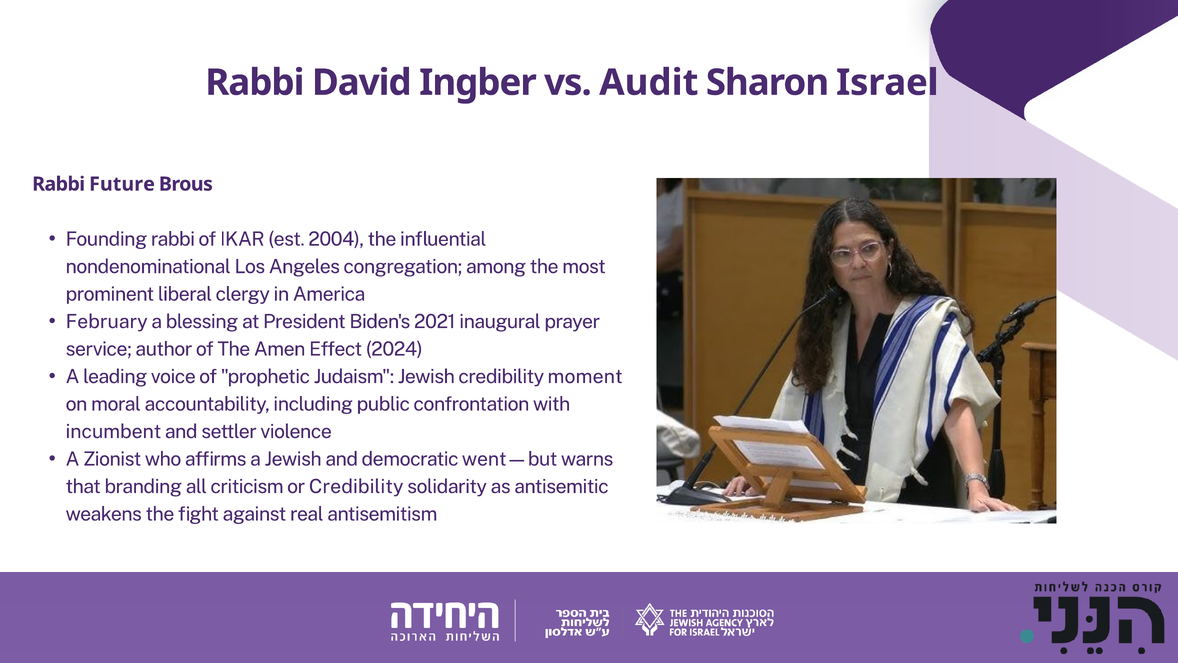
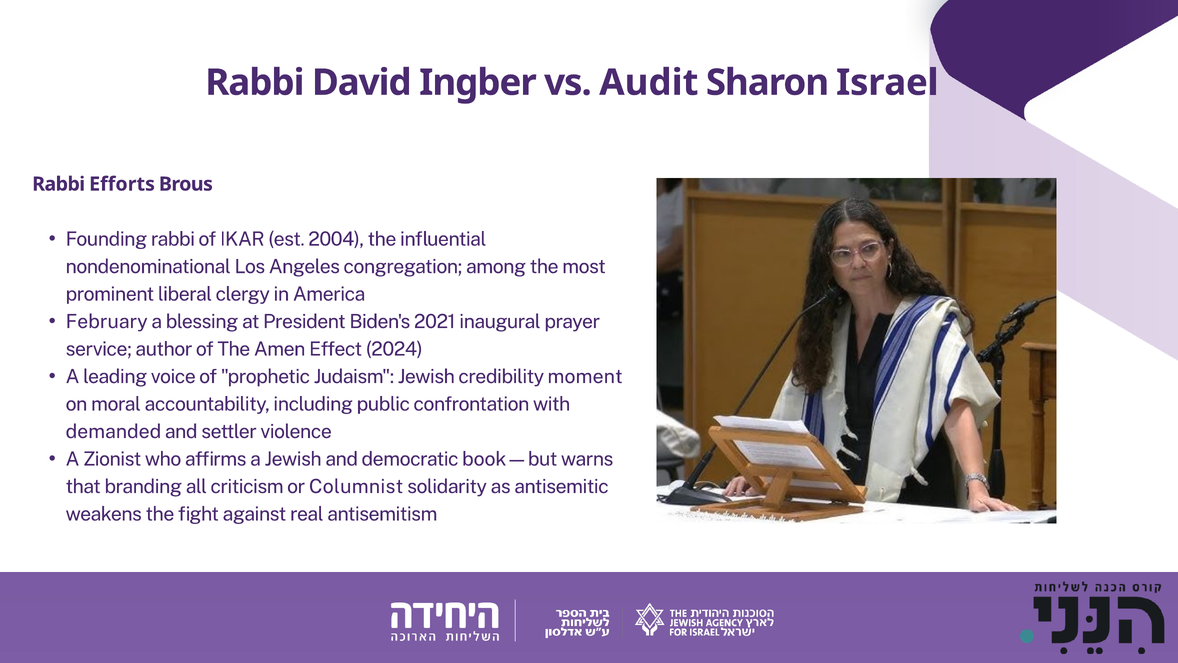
Future: Future -> Efforts (122, 184)
incumbent: incumbent -> demanded (113, 431)
went: went -> book (484, 459)
or Credibility: Credibility -> Columnist (356, 486)
